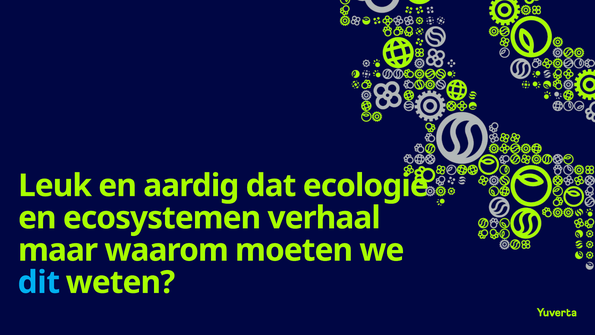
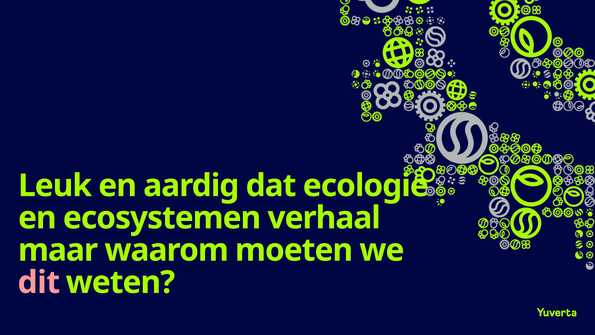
dit colour: light blue -> pink (39, 282)
